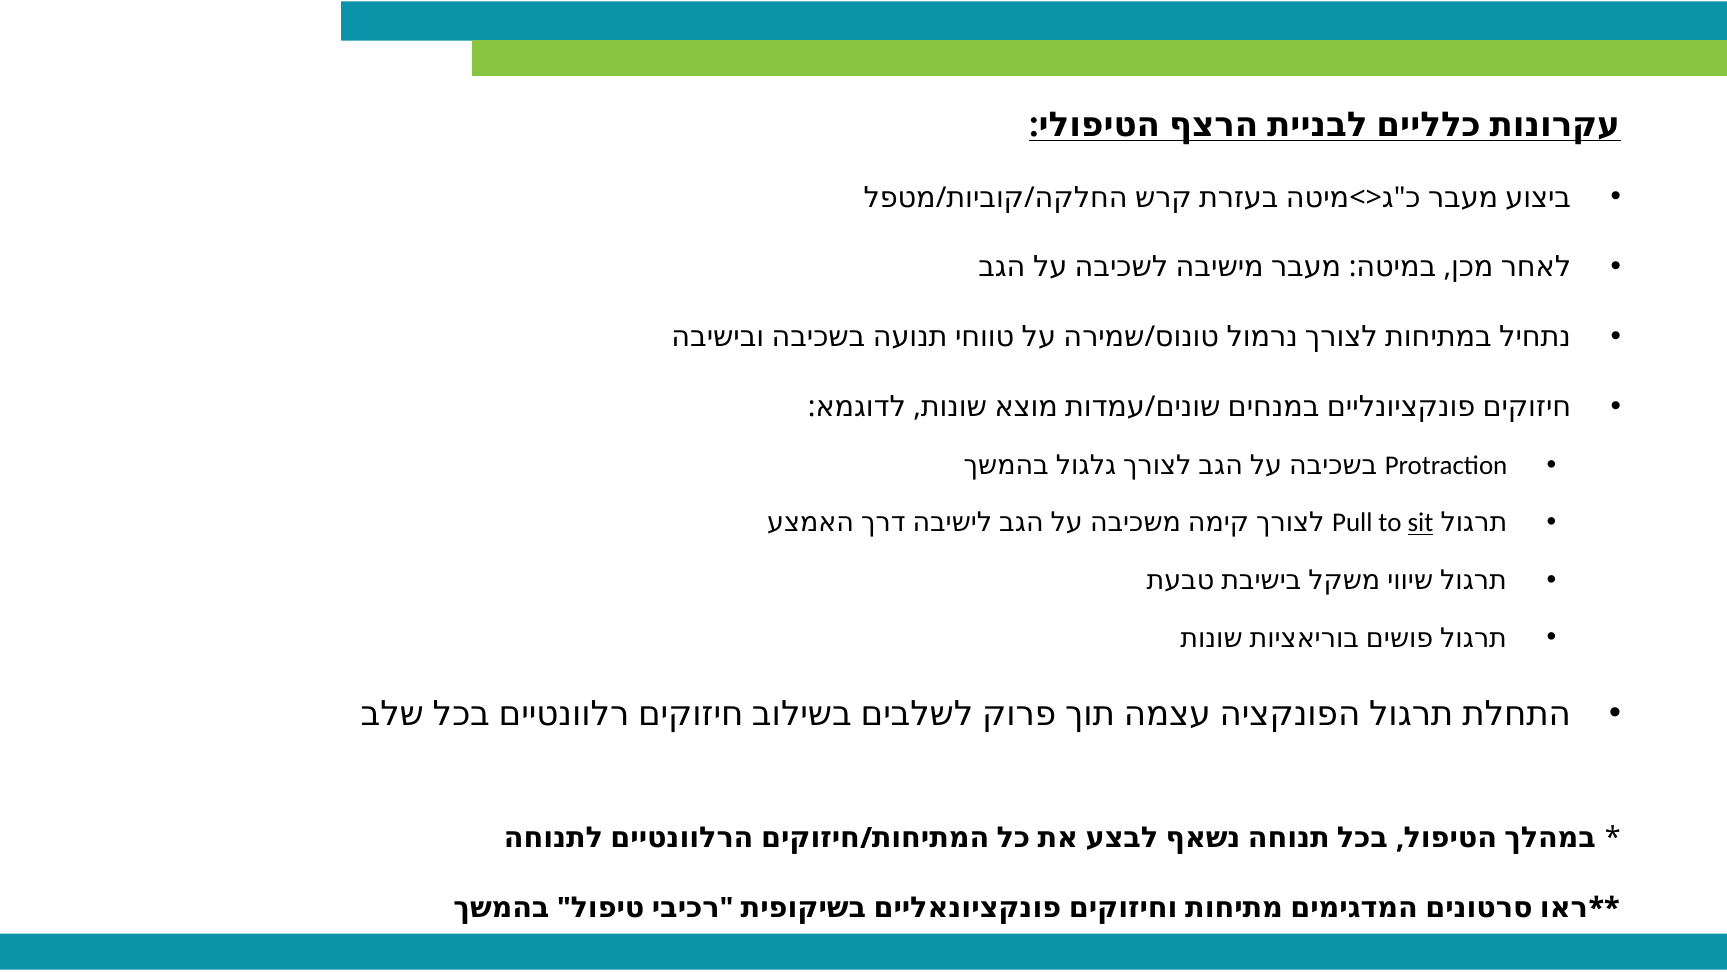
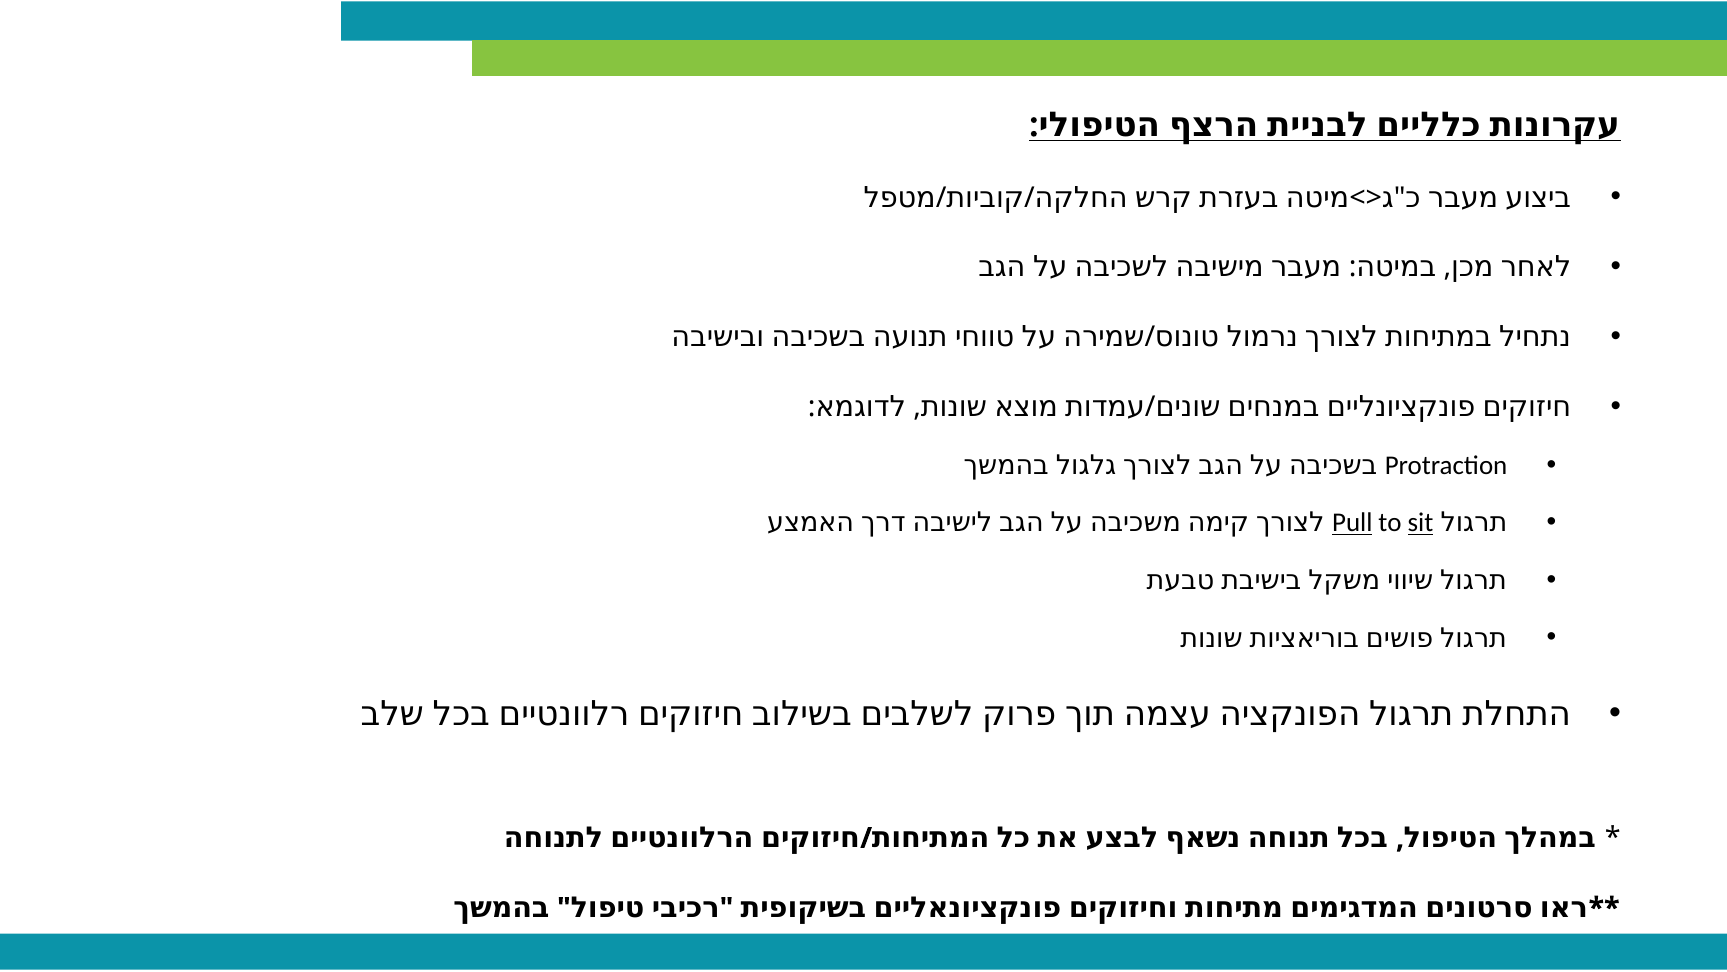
Pull underline: none -> present (1352, 523)
